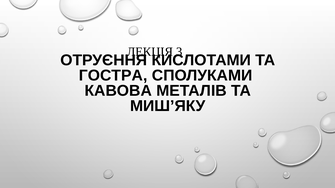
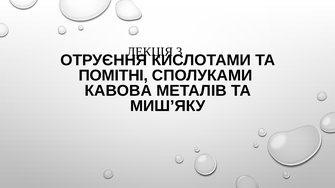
ГОСТРА: ГОСТРА -> ПОМІТНІ (113, 76)
